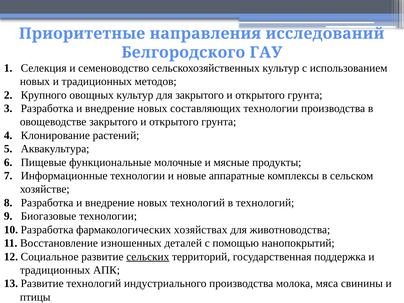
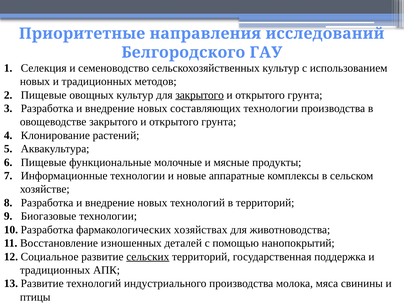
2 Крупного: Крупного -> Пищевые (44, 95)
закрытого underline: none -> present (200, 95)
в технологий: технологий -> территорий (265, 203)
